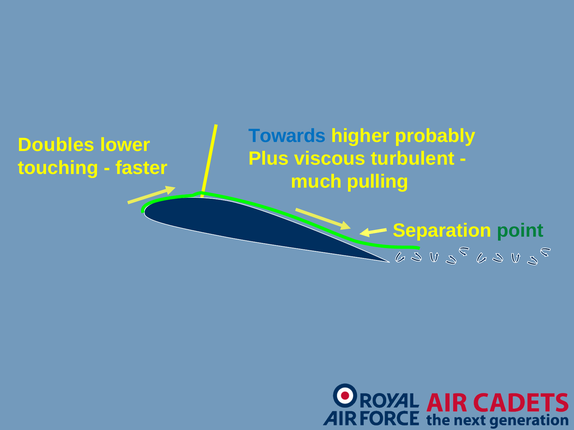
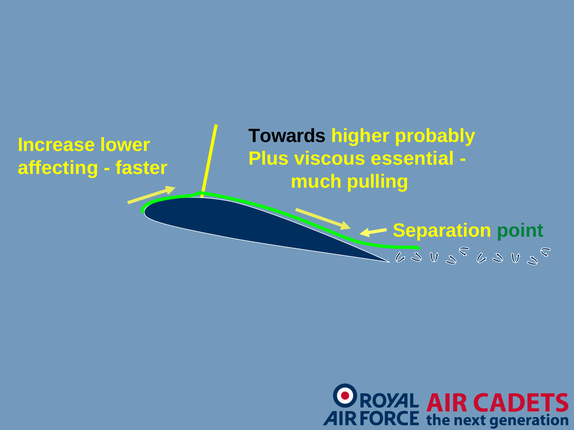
Towards colour: blue -> black (287, 136)
Doubles: Doubles -> Increase (56, 145)
turbulent: turbulent -> essential (413, 159)
touching: touching -> affecting (58, 168)
